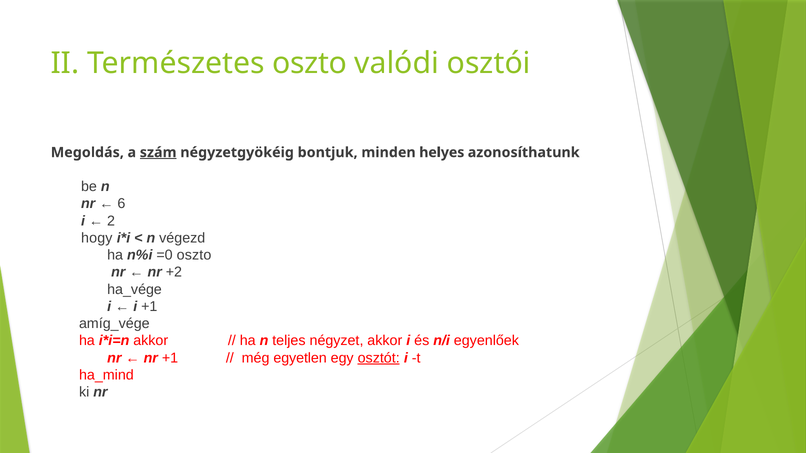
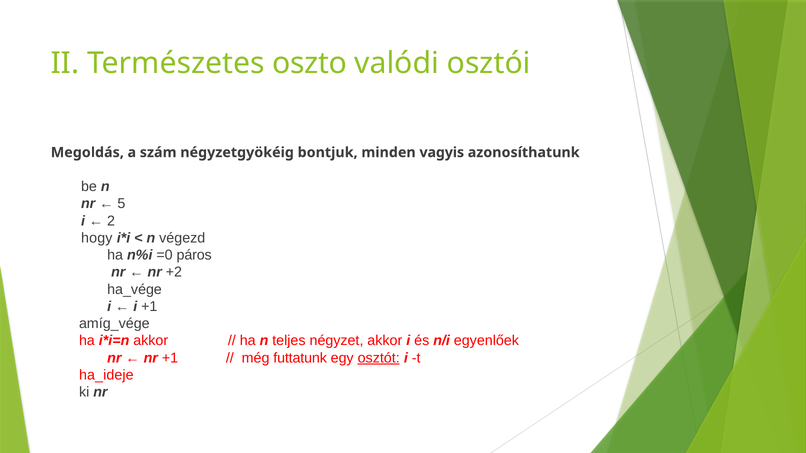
szám underline: present -> none (158, 153)
helyes: helyes -> vagyis (442, 153)
6: 6 -> 5 (121, 204)
=0 oszto: oszto -> páros (194, 255)
egyetlen: egyetlen -> futtatunk (300, 358)
ha_mind: ha_mind -> ha_ideje (106, 375)
